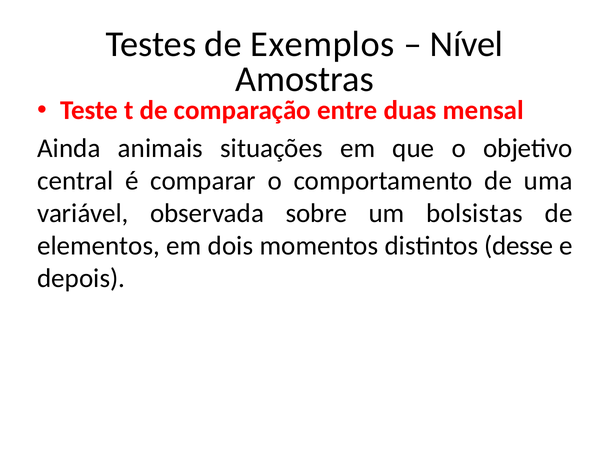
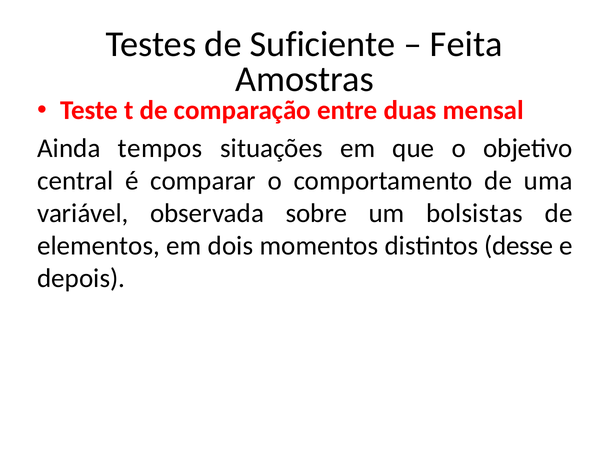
Exemplos: Exemplos -> Suficiente (323, 44)
Nível: Nível -> Feita (466, 44)
animais: animais -> tempos (160, 148)
